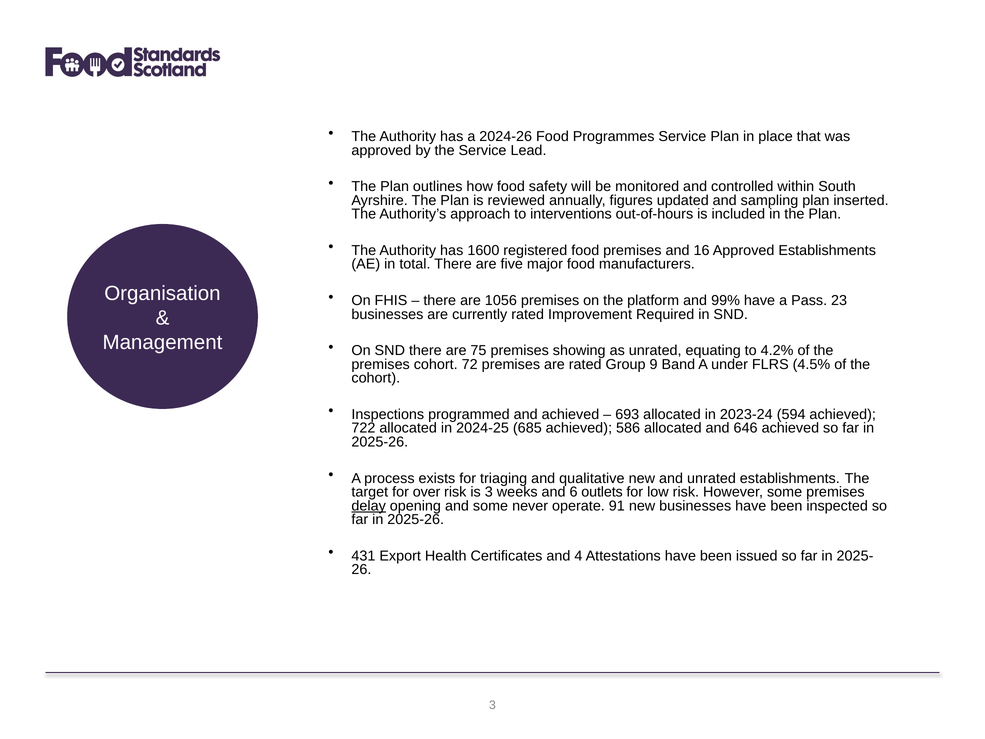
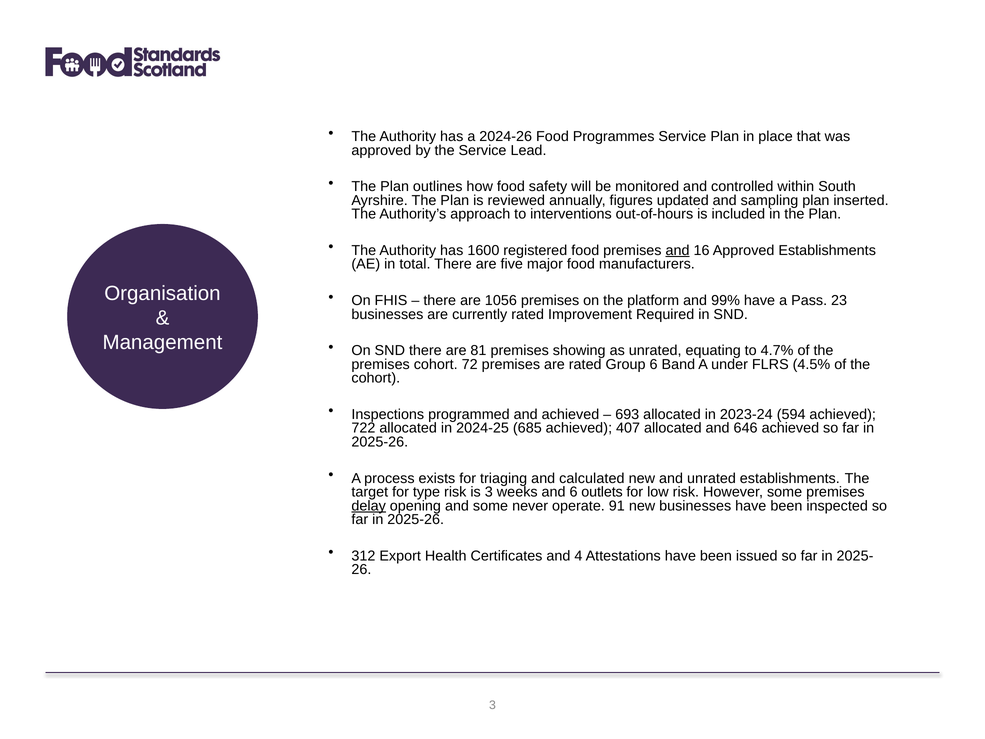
and underline: none -> present (678, 250)
75: 75 -> 81 (478, 350)
4.2%: 4.2% -> 4.7% (777, 350)
Group 9: 9 -> 6 (654, 364)
586: 586 -> 407 (628, 428)
qualitative: qualitative -> calculated (592, 478)
over: over -> type (426, 492)
431: 431 -> 312 (363, 556)
